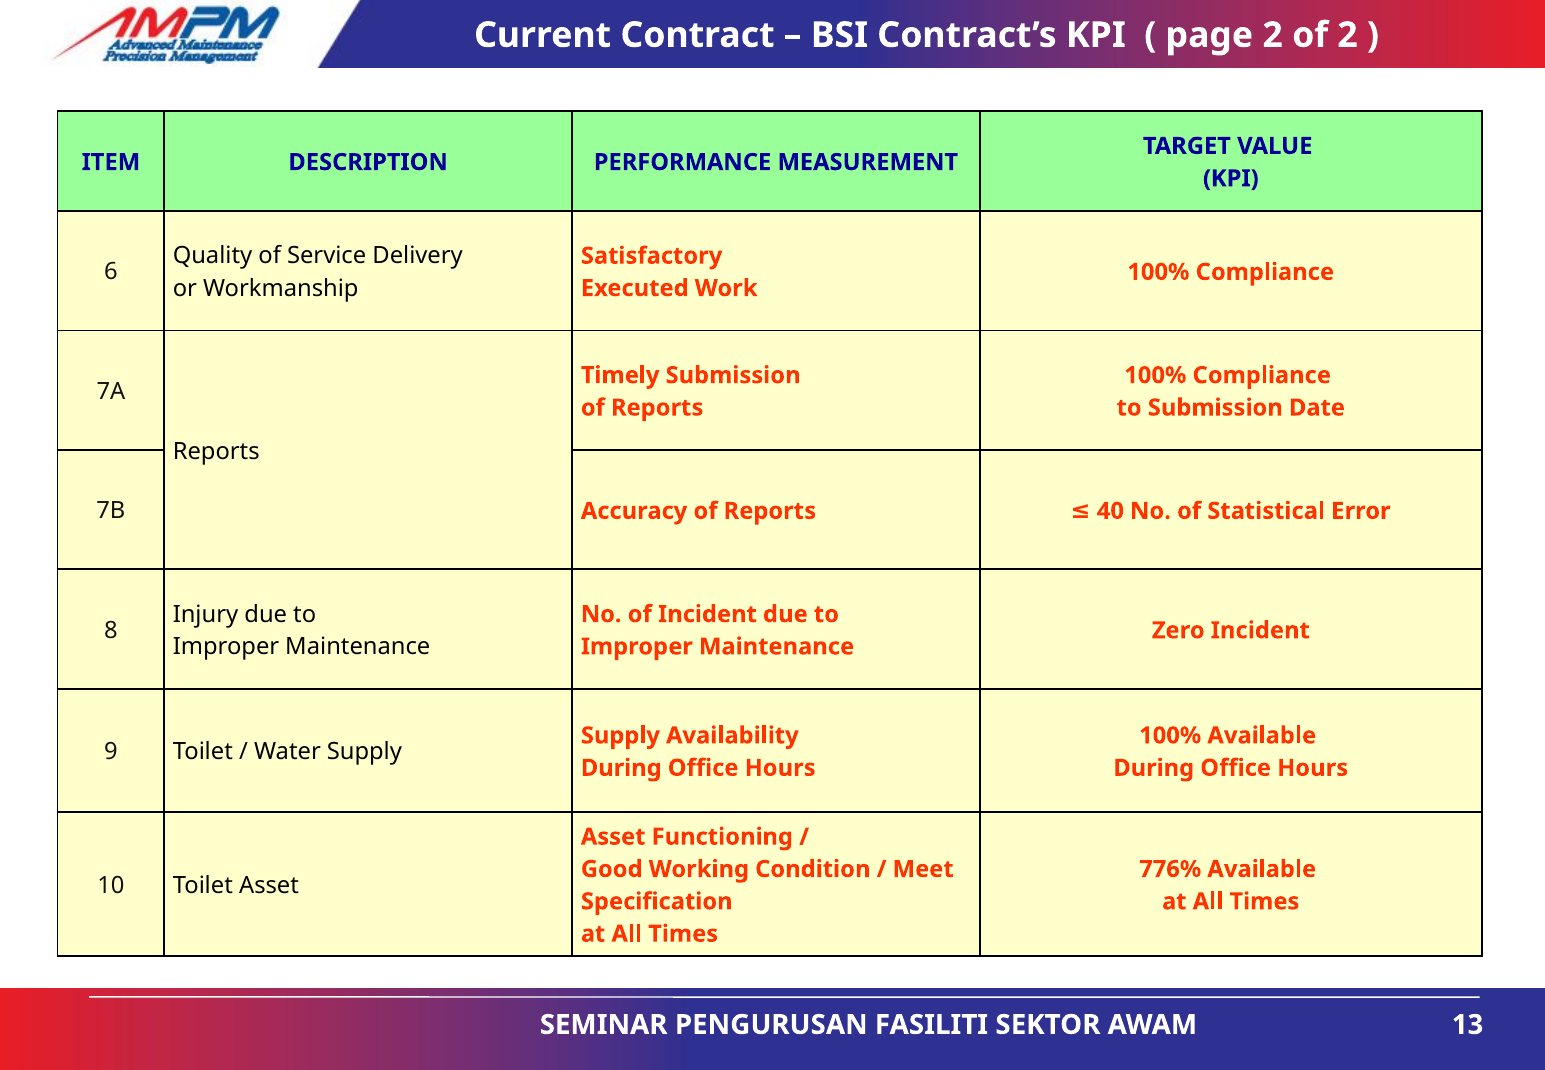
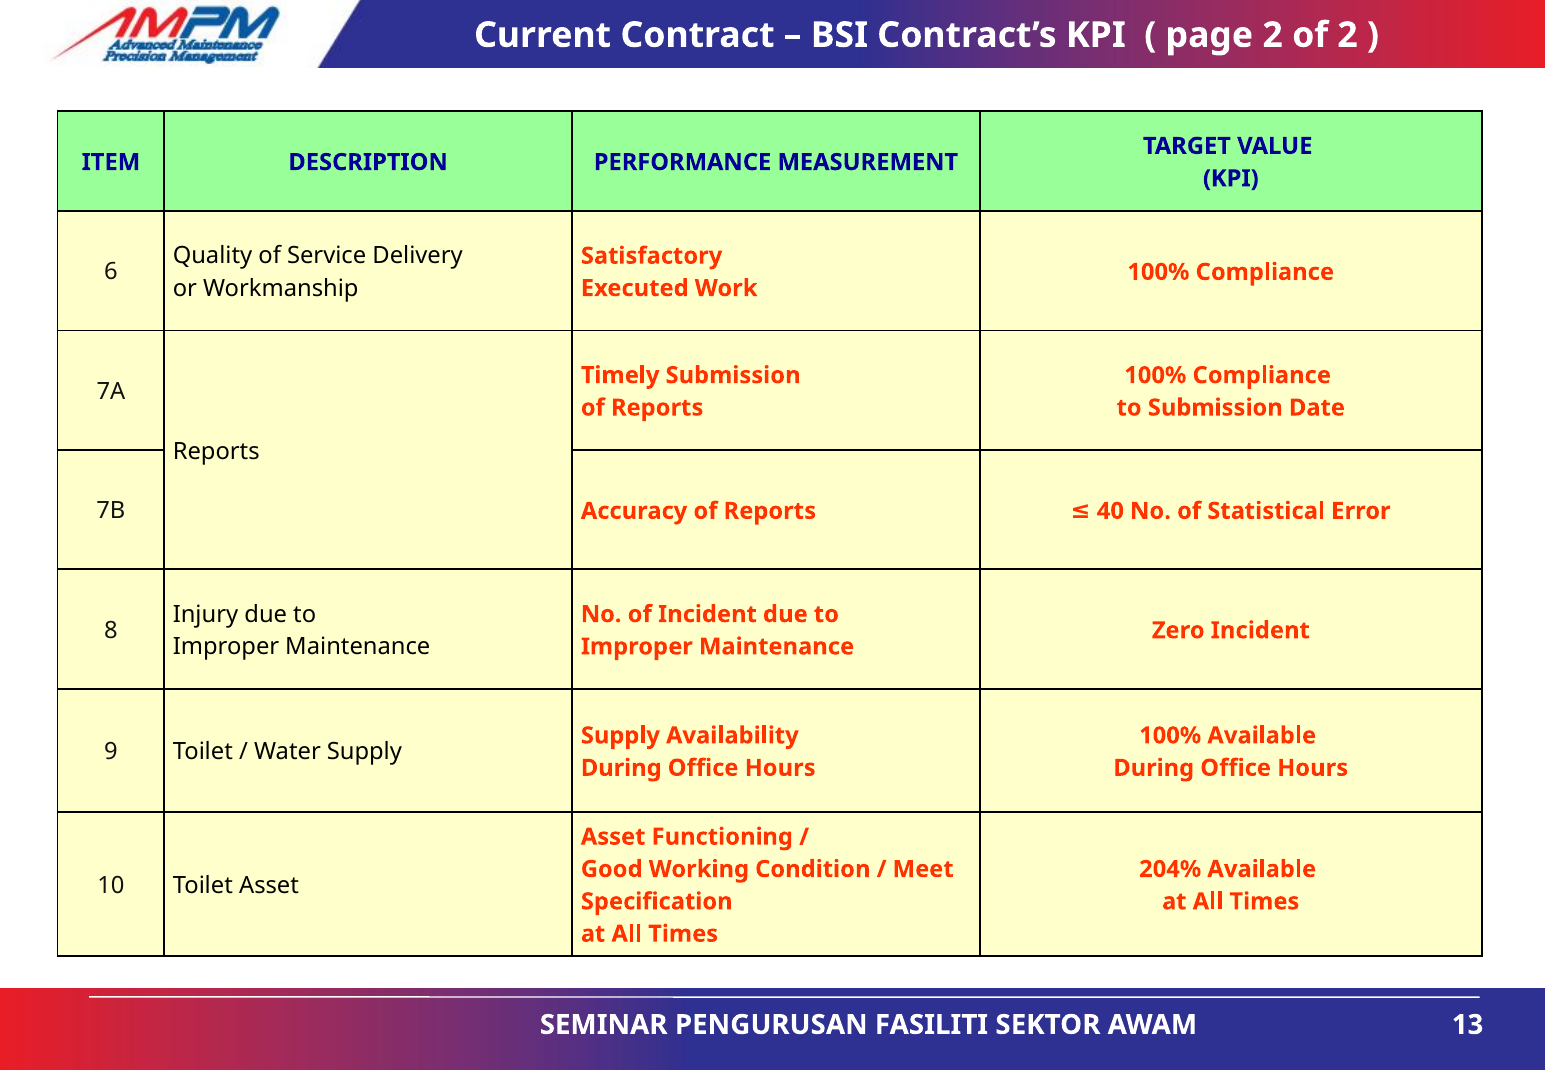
776%: 776% -> 204% (1170, 869)
